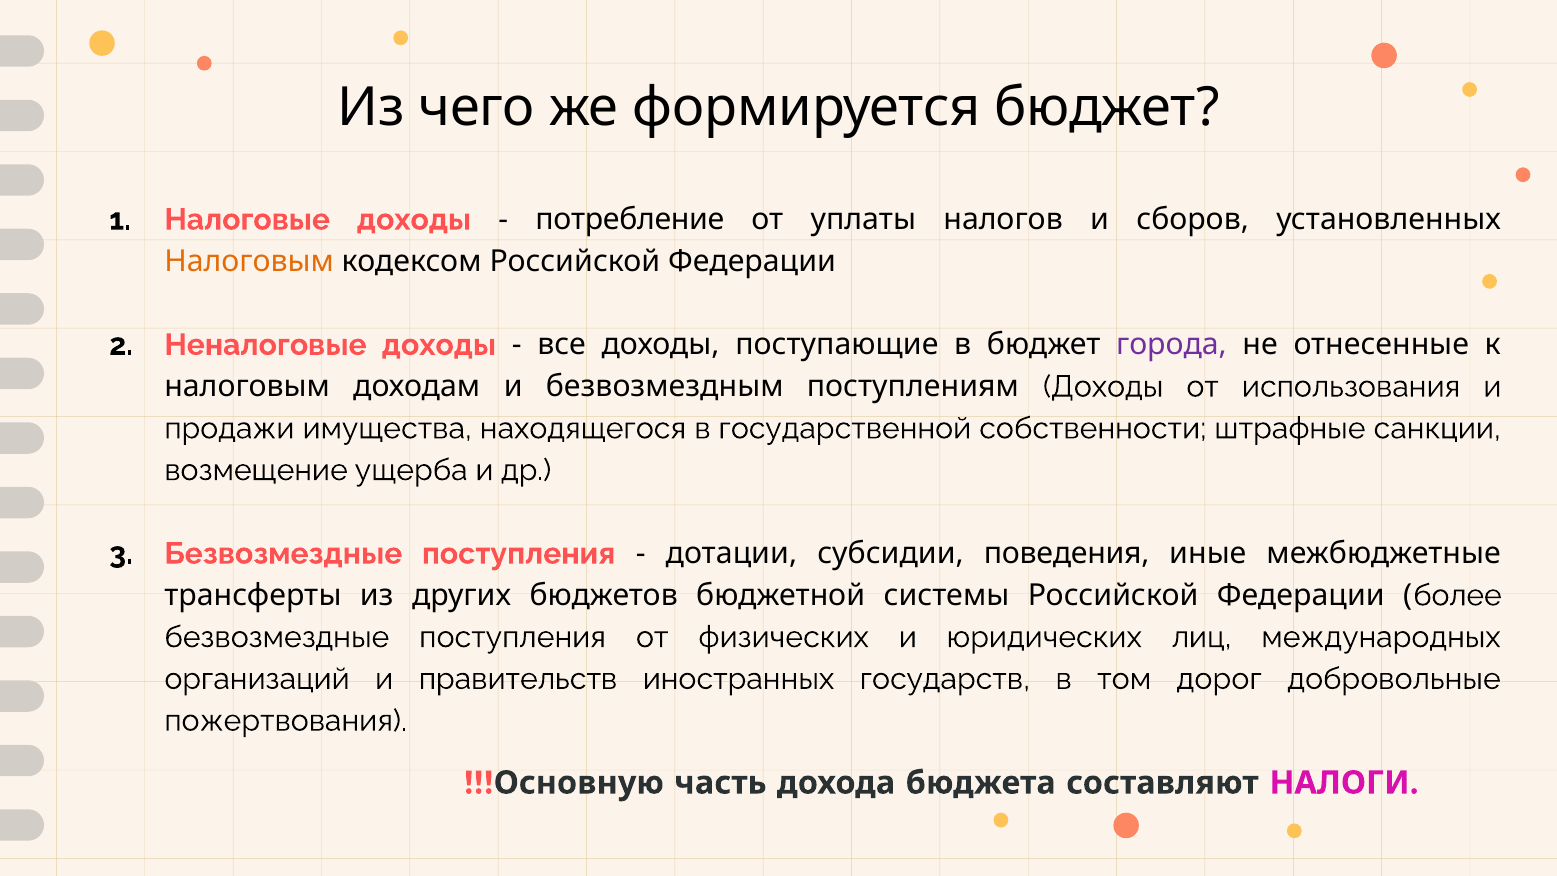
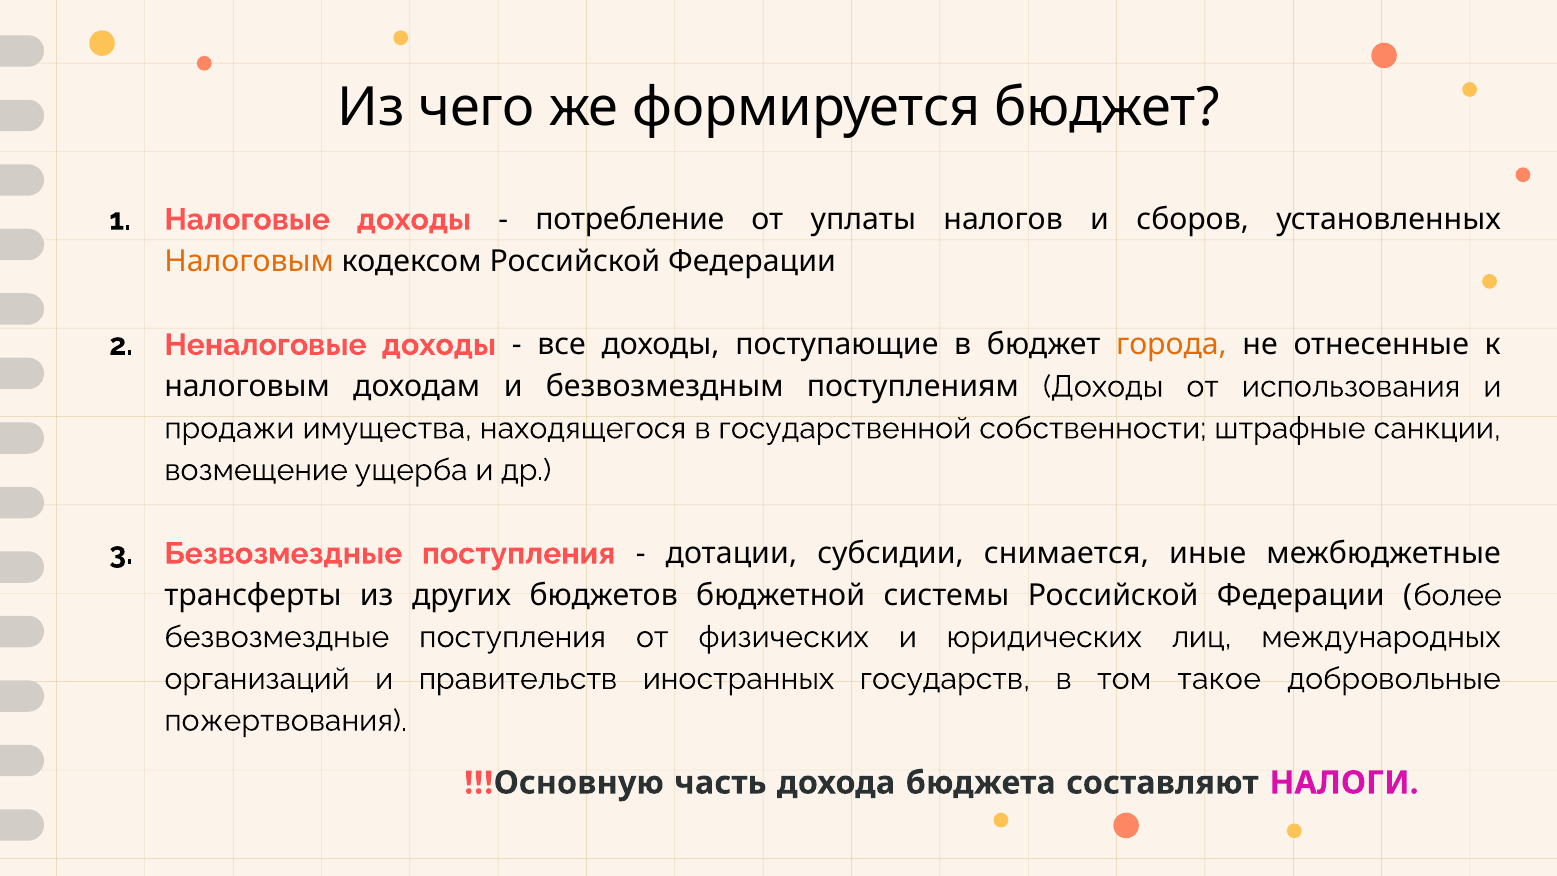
города colour: purple -> orange (1171, 345)
поведения: поведения -> снимается (1066, 553)
дорог: дорог -> такое (1219, 679)
